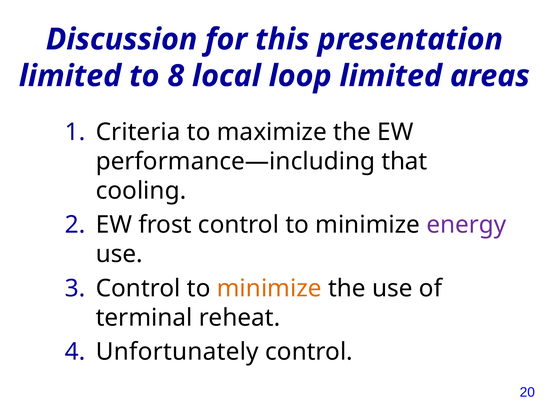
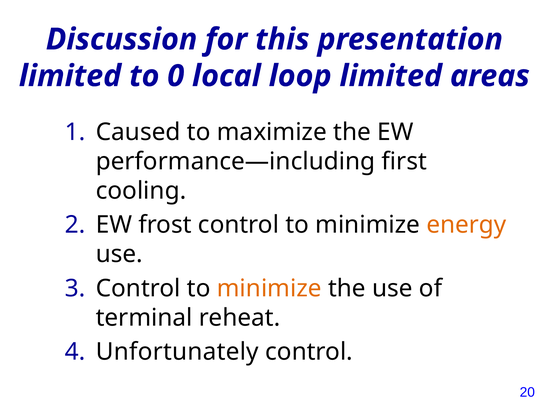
8: 8 -> 0 (176, 76)
Criteria: Criteria -> Caused (138, 132)
that: that -> first (404, 161)
energy colour: purple -> orange (466, 225)
